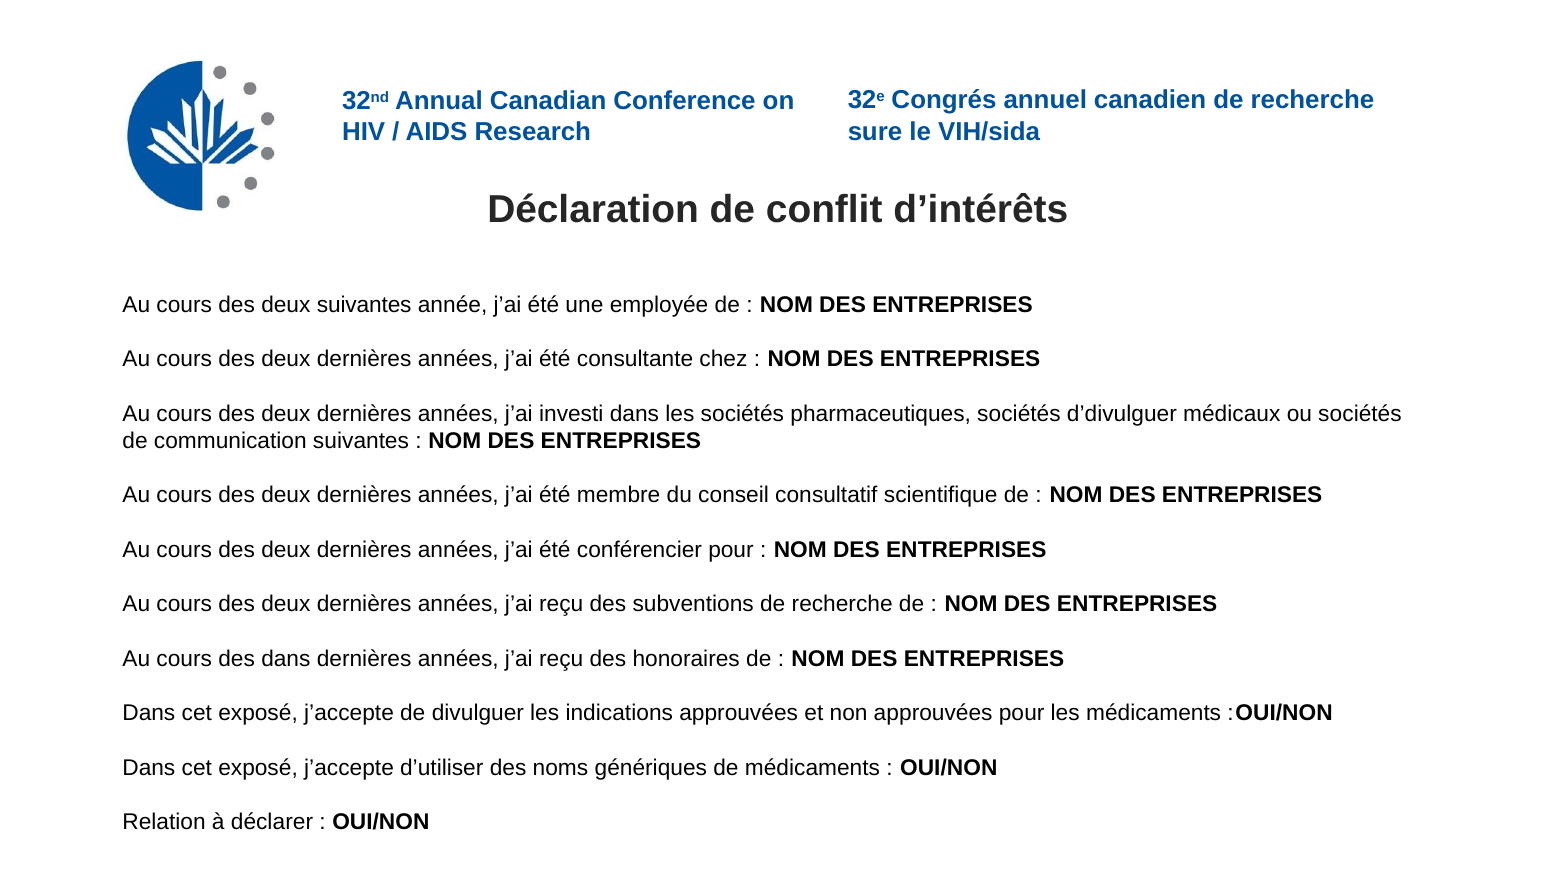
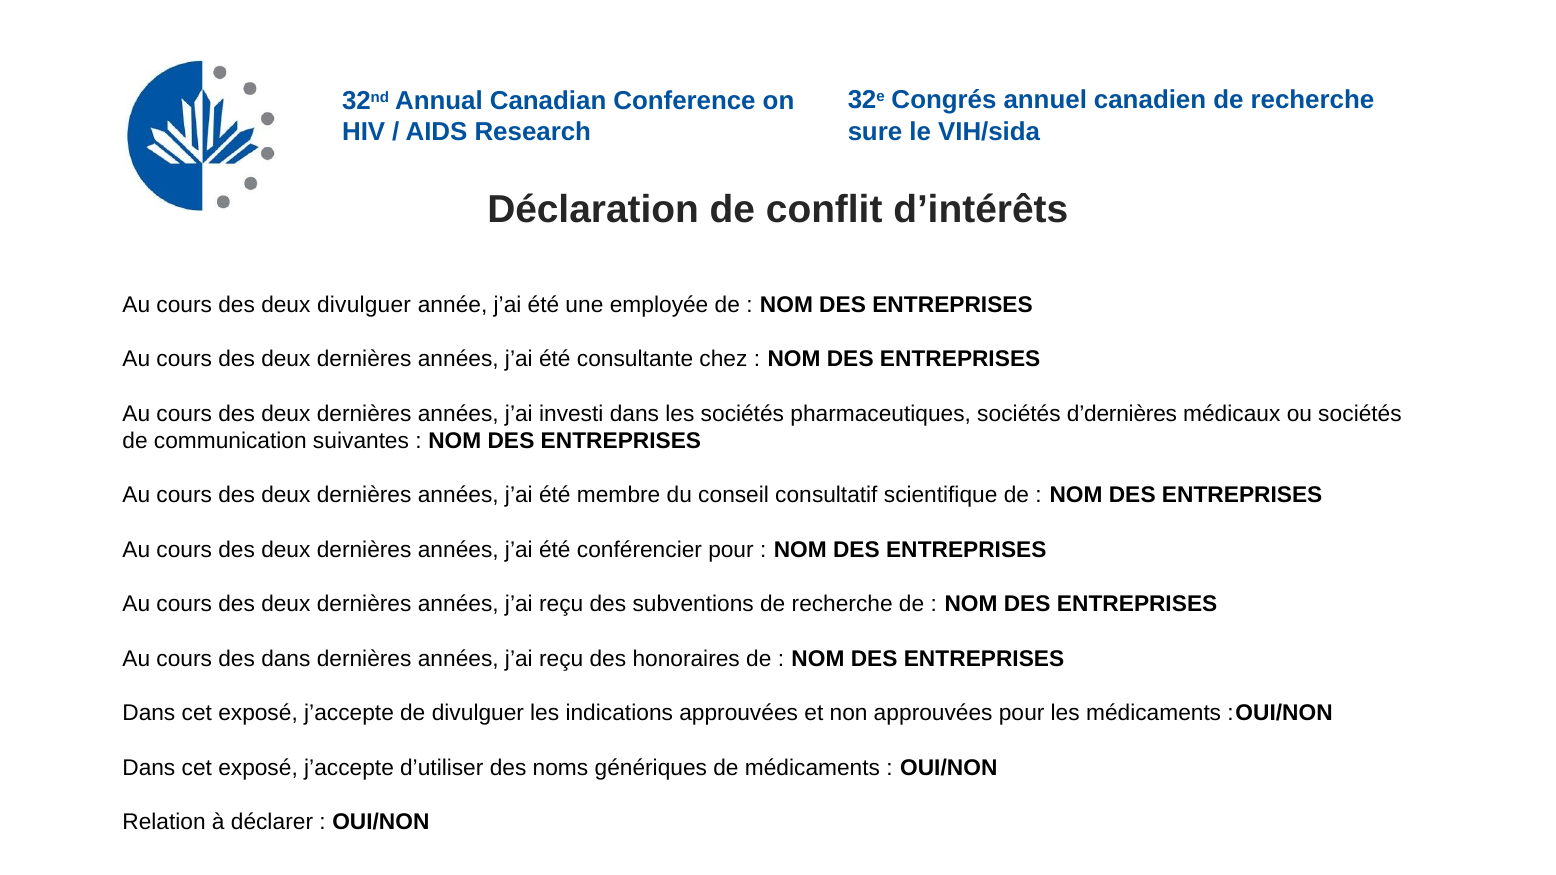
deux suivantes: suivantes -> divulguer (364, 305)
d’divulguer: d’divulguer -> d’dernières (1122, 414)
